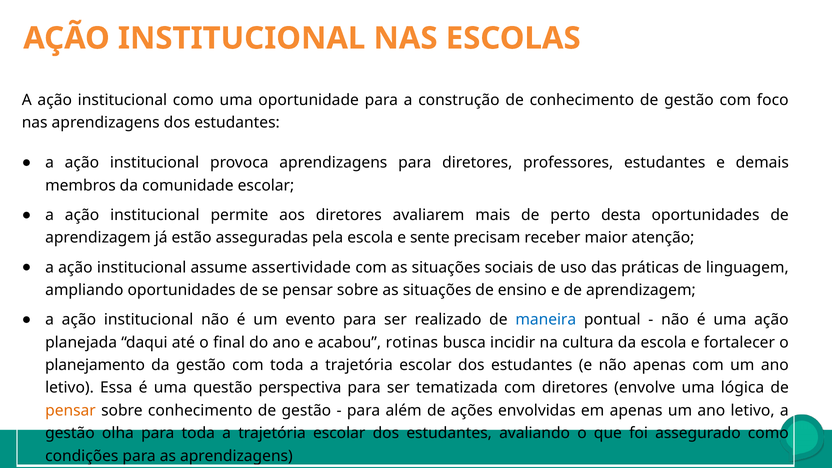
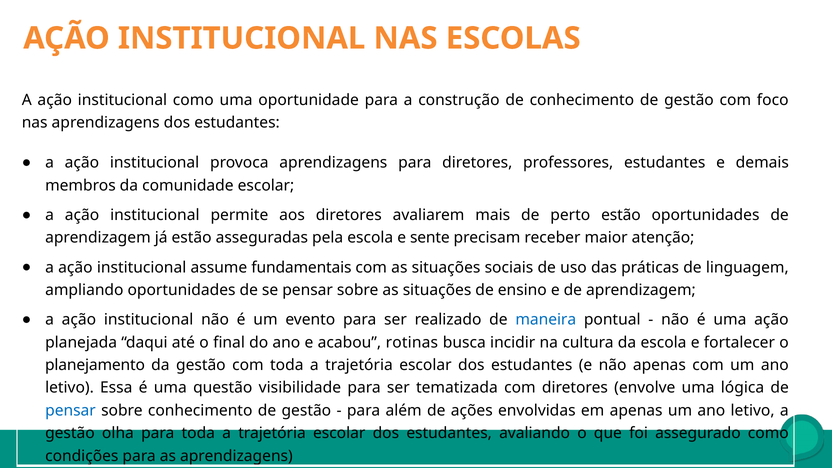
perto desta: desta -> estão (621, 215)
assertividade: assertividade -> fundamentais (301, 267)
perspectiva: perspectiva -> visibilidade (300, 388)
pensar colour: orange -> blue (70, 411)
